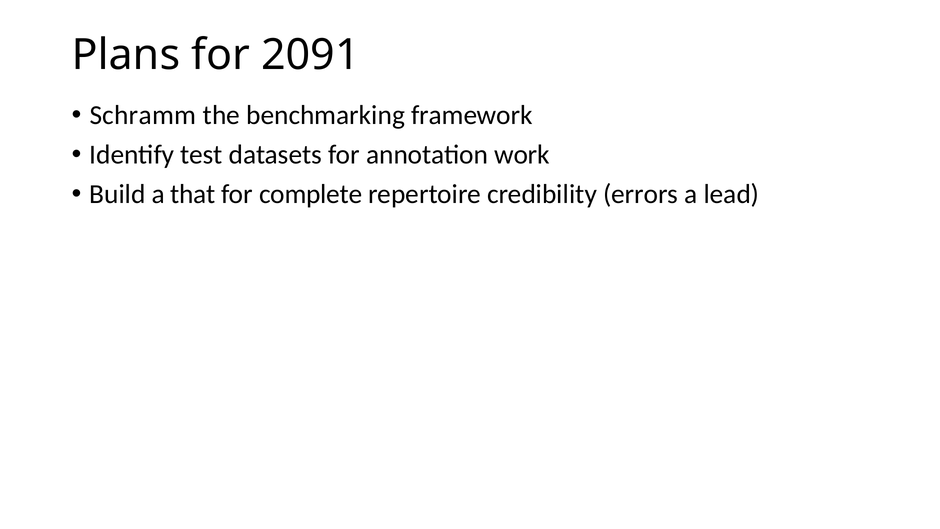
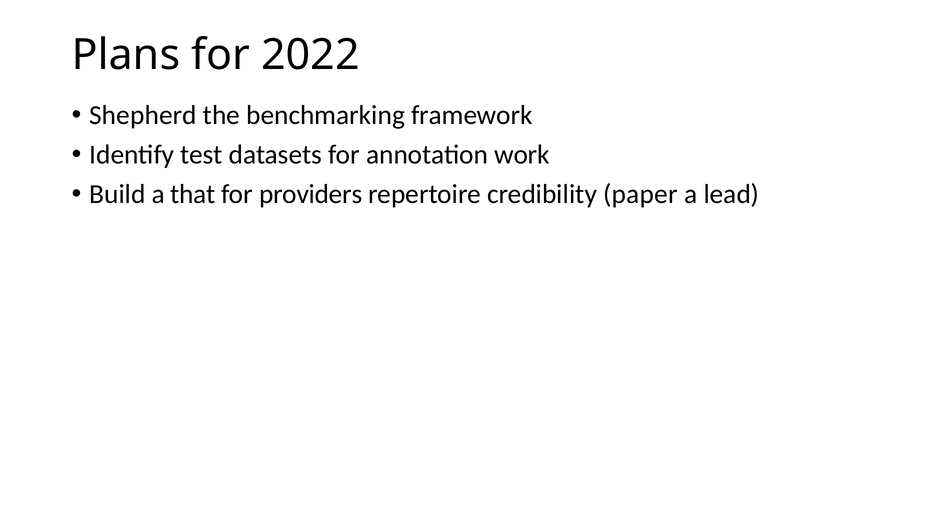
2091: 2091 -> 2022 (310, 55)
Schramm: Schramm -> Shepherd (143, 115)
complete: complete -> providers (311, 194)
errors: errors -> paper (640, 194)
